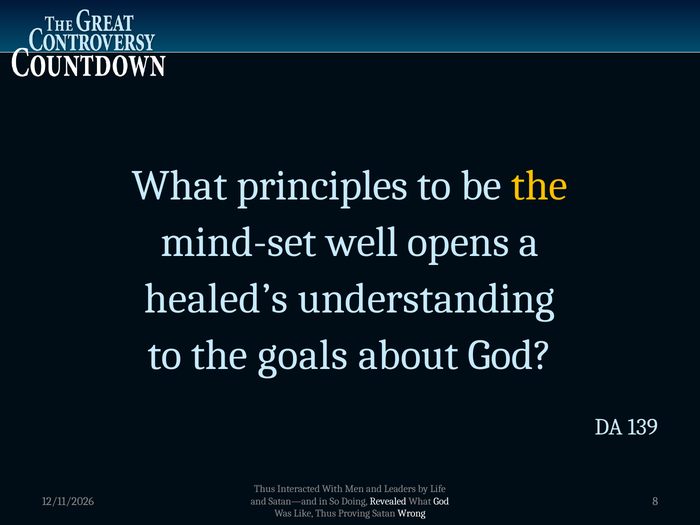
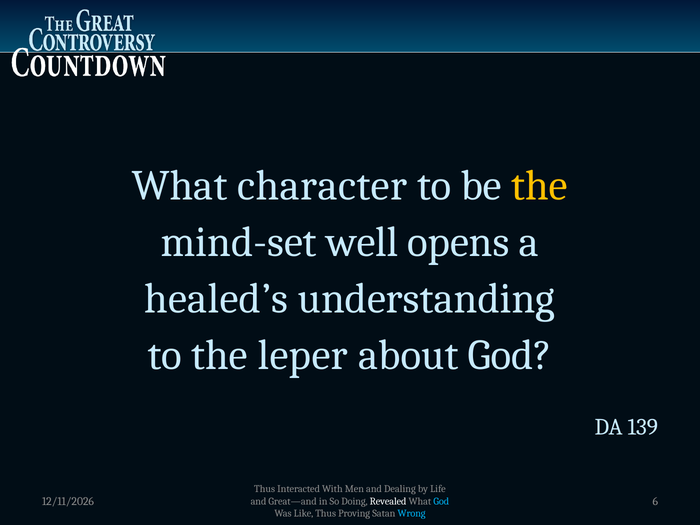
principles: principles -> character (322, 186)
goals: goals -> leper (303, 355)
Leaders: Leaders -> Dealing (400, 489)
8: 8 -> 6 (655, 501)
Satan—and: Satan—and -> Great—and (293, 501)
God colour: white -> light blue (441, 501)
Wrong colour: white -> light blue (412, 514)
